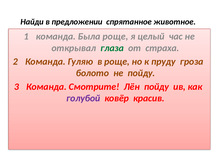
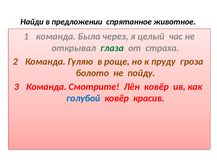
Была роще: роще -> через (115, 36)
Лён пойду: пойду -> ковёр (156, 87)
голубой colour: purple -> blue (83, 98)
